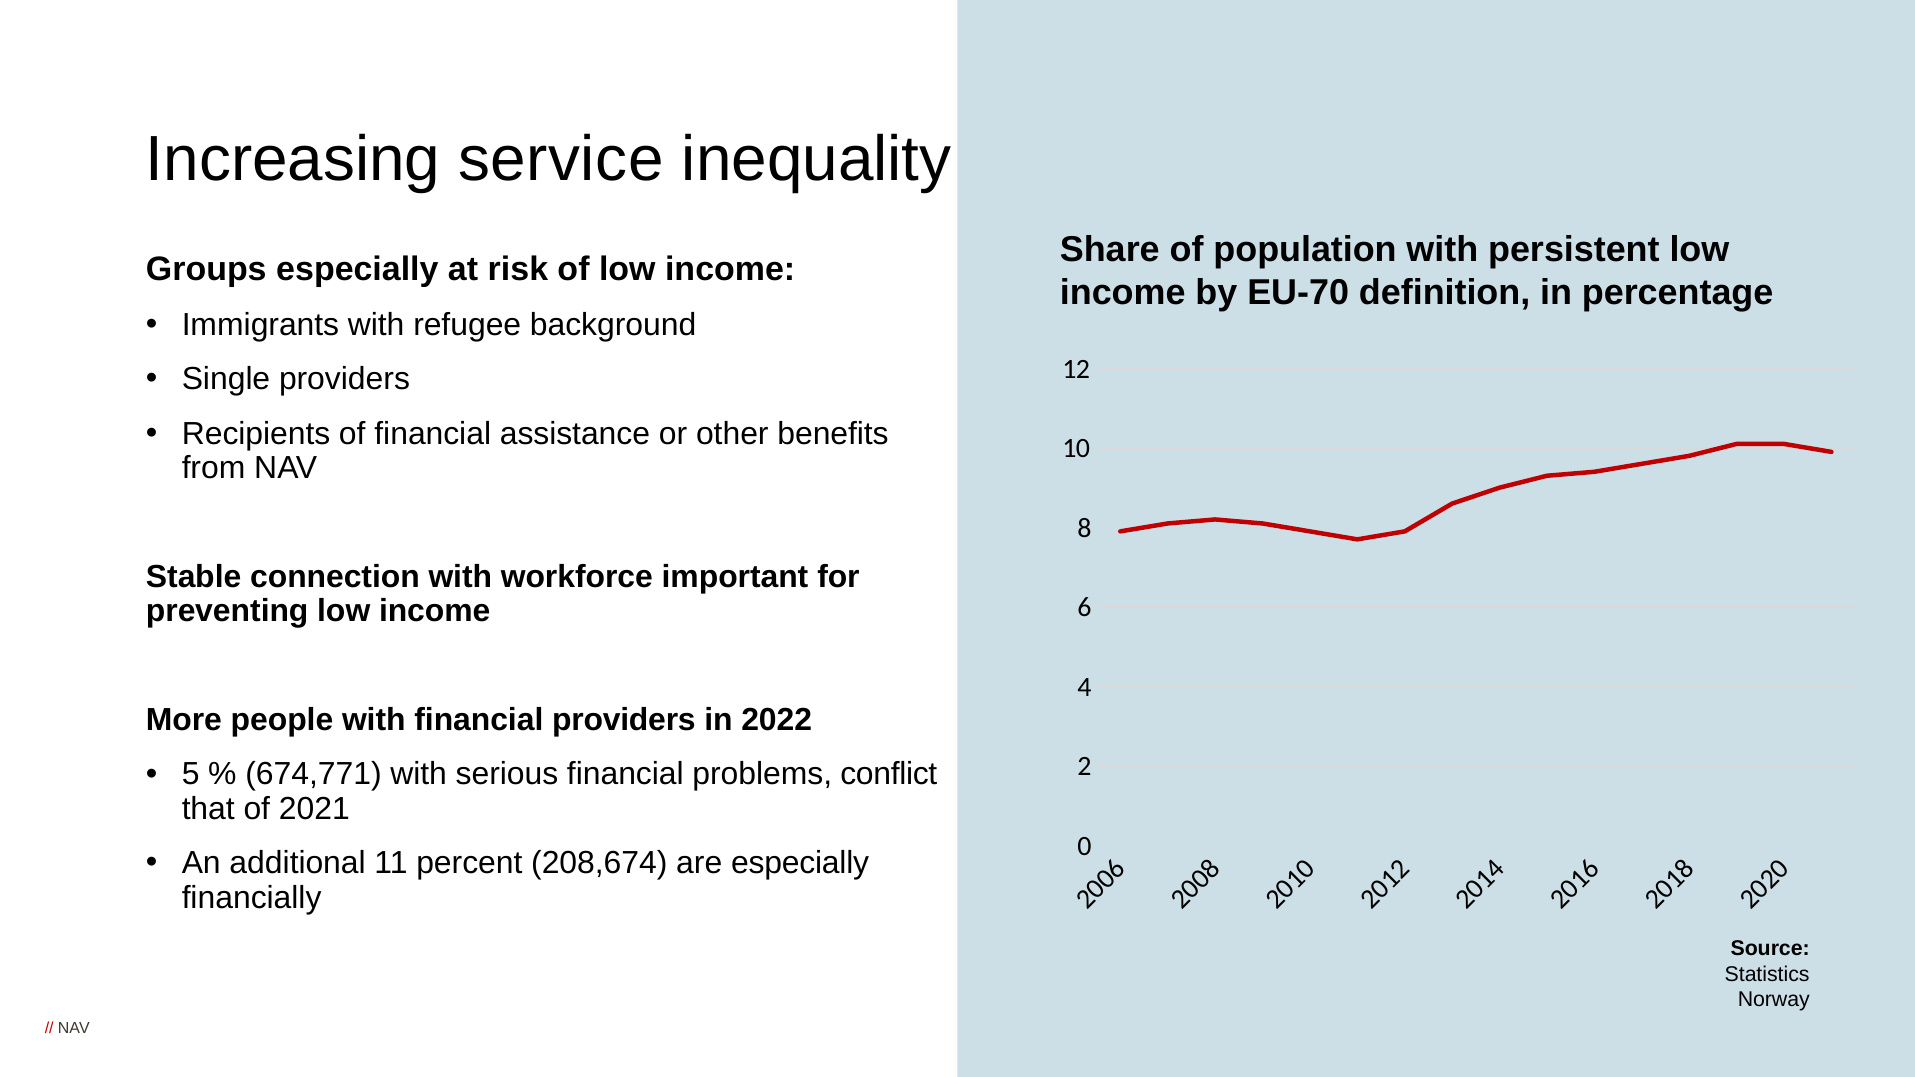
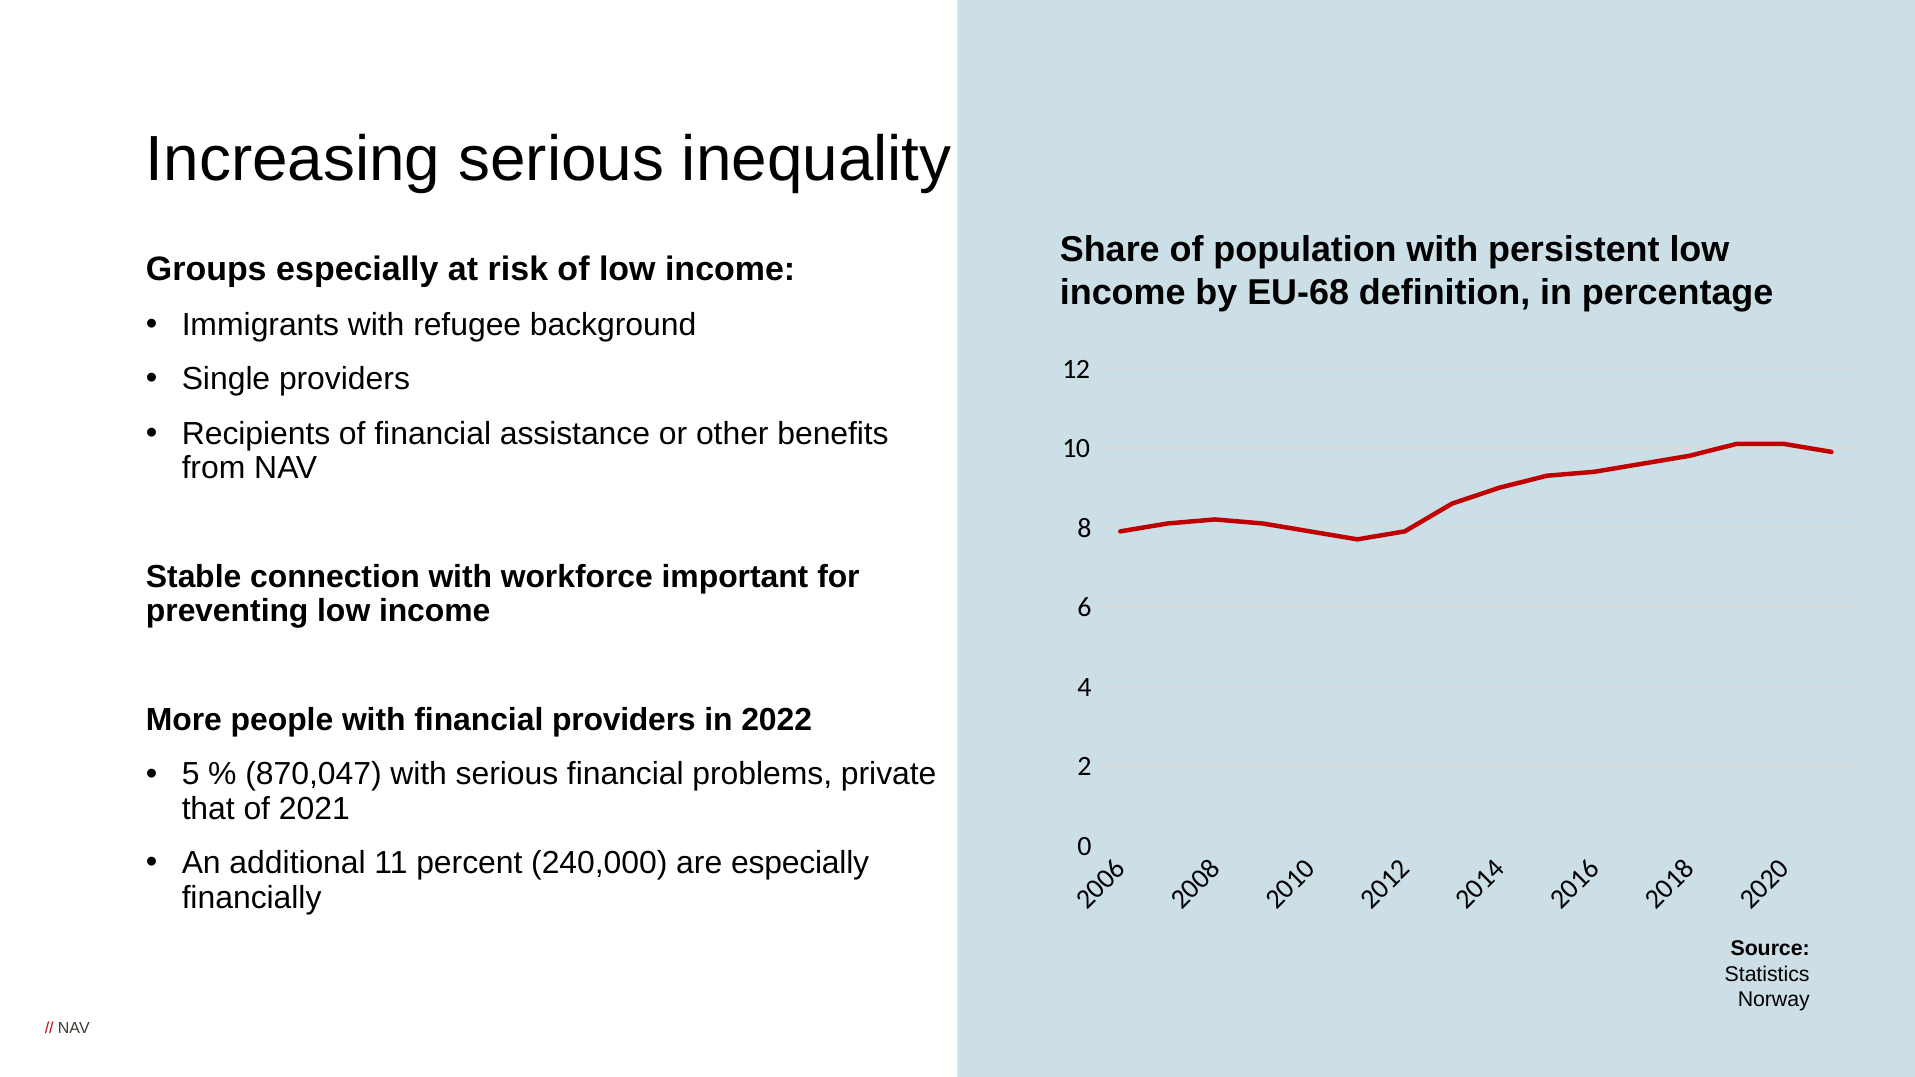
Increasing service: service -> serious (561, 160)
EU-70: EU-70 -> EU-68 (1298, 293)
674,771: 674,771 -> 870,047 (314, 775)
conflict: conflict -> private (889, 775)
208,674: 208,674 -> 240,000 (599, 863)
